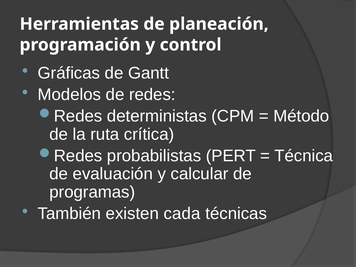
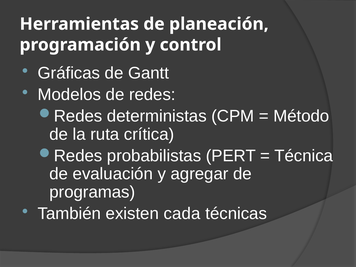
calcular: calcular -> agregar (200, 174)
